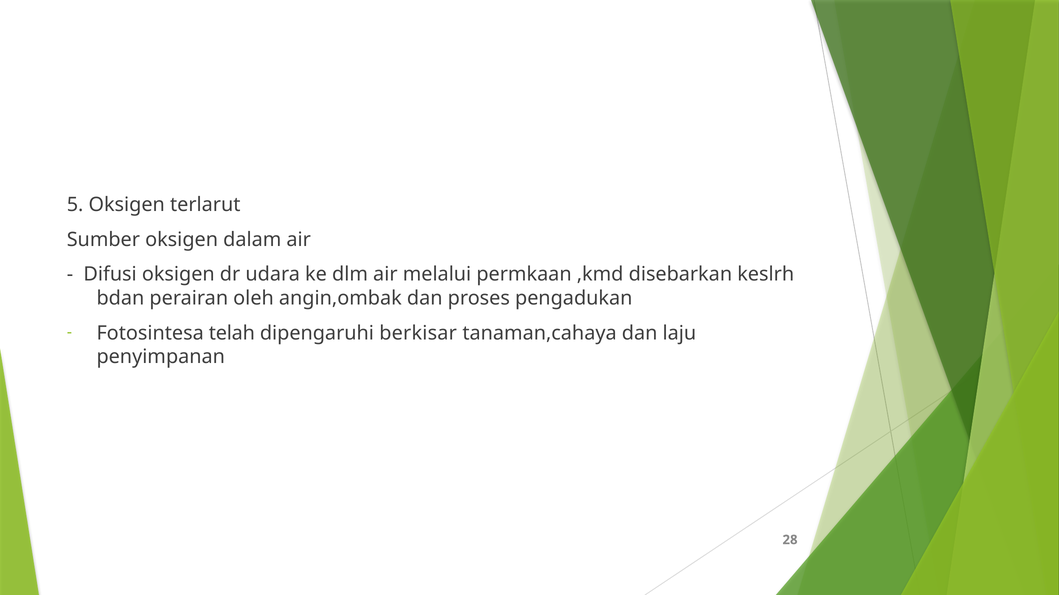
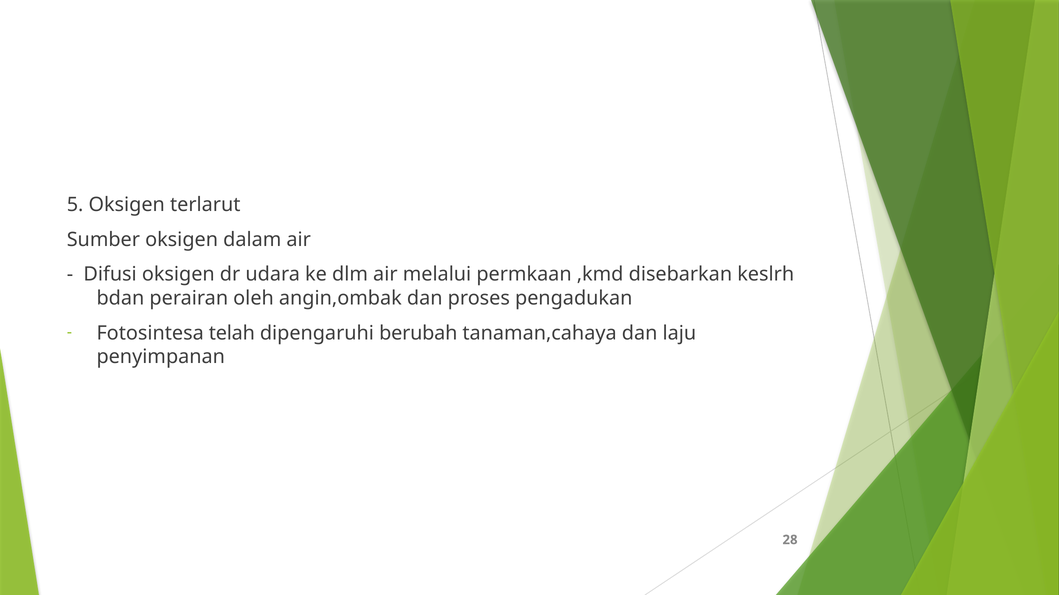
berkisar: berkisar -> berubah (418, 333)
